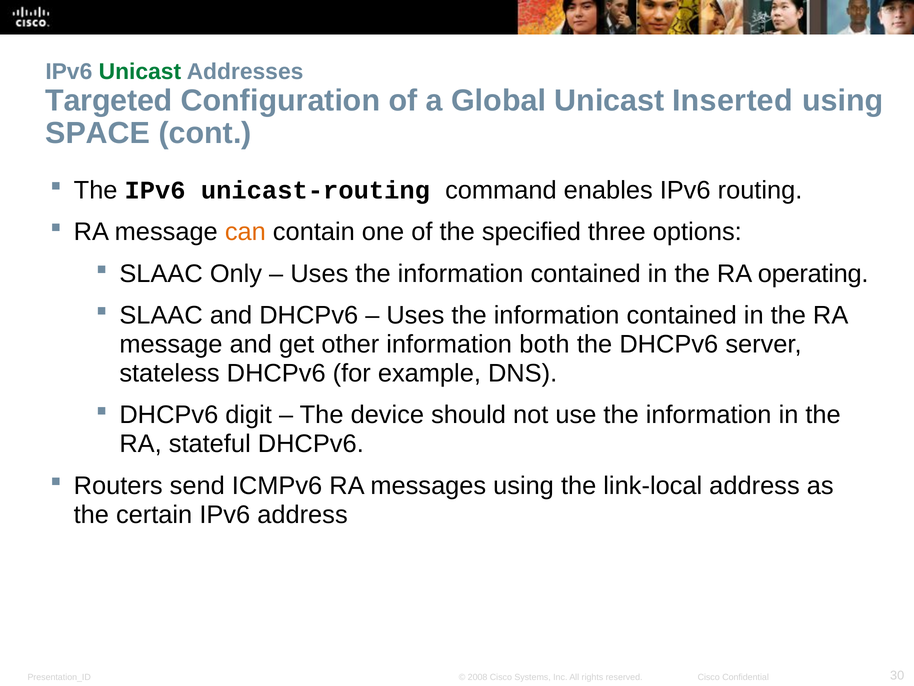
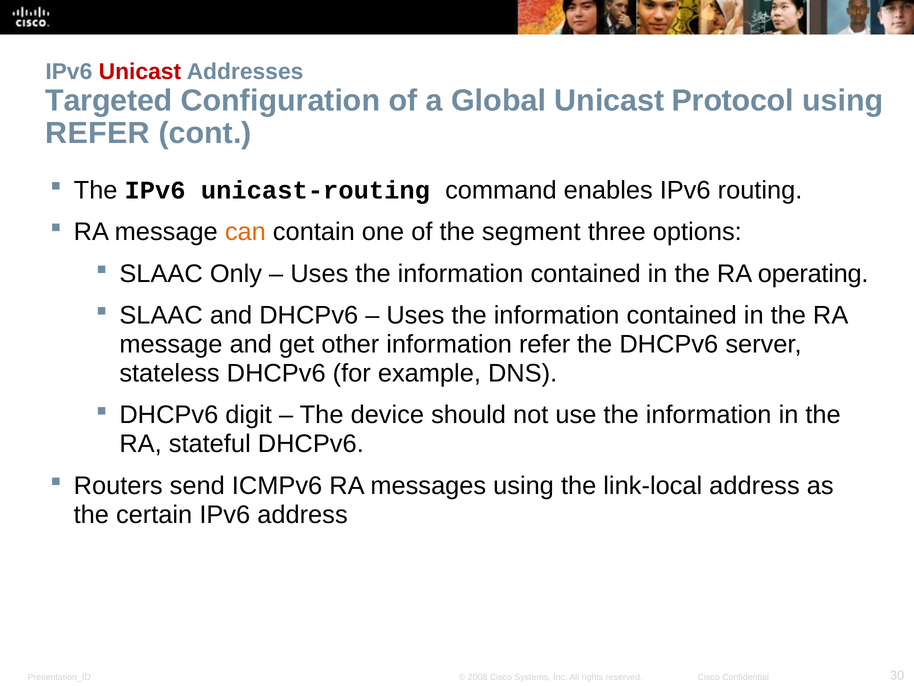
Unicast colour: green -> red (140, 72)
Inserted: Inserted -> Protocol (733, 100)
SPACE: SPACE -> REFER (98, 133)
specified: specified -> segment (531, 232)
information both: both -> refer (545, 344)
